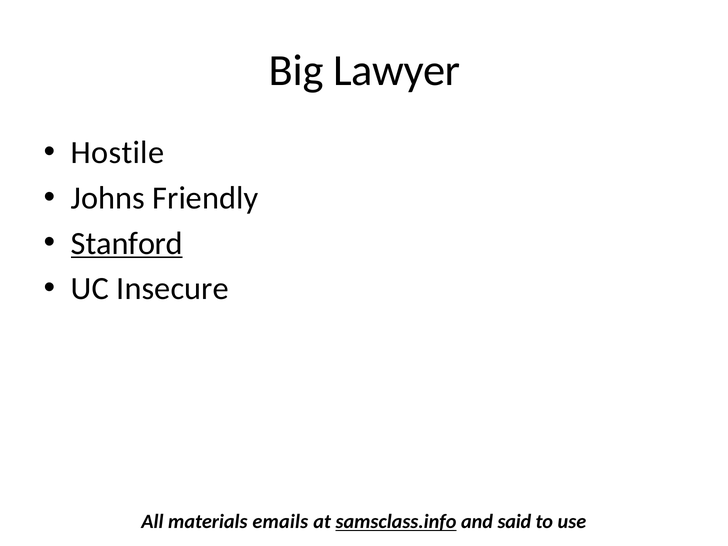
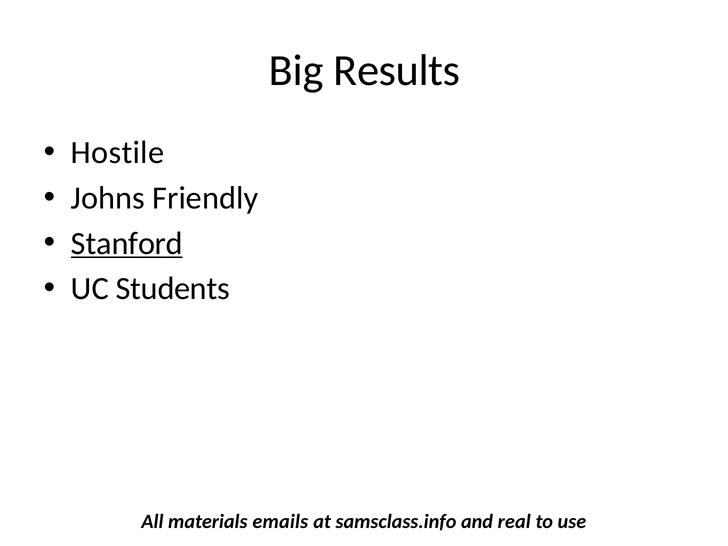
Lawyer: Lawyer -> Results (397, 70)
Insecure: Insecure -> Students (173, 289)
samsclass.info underline: present -> none (396, 522)
said: said -> real (514, 522)
